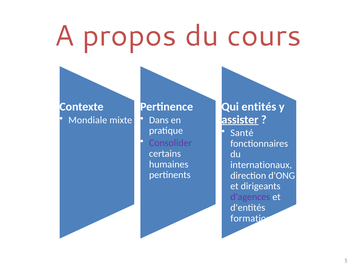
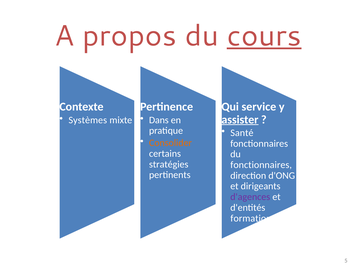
cours underline: none -> present (264, 36)
entités: entités -> service (259, 107)
Mondiale: Mondiale -> Systèmes (88, 120)
Consolider colour: purple -> orange (170, 143)
humaines: humaines -> stratégies (169, 164)
internationaux: internationaux -> fonctionnaires (261, 165)
